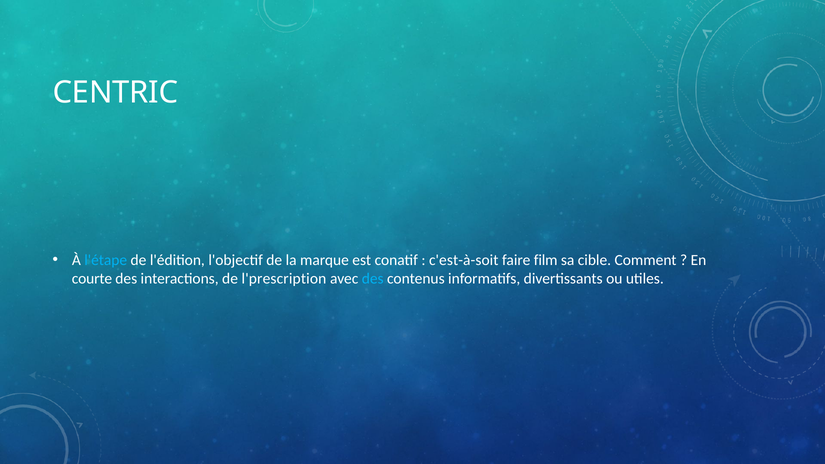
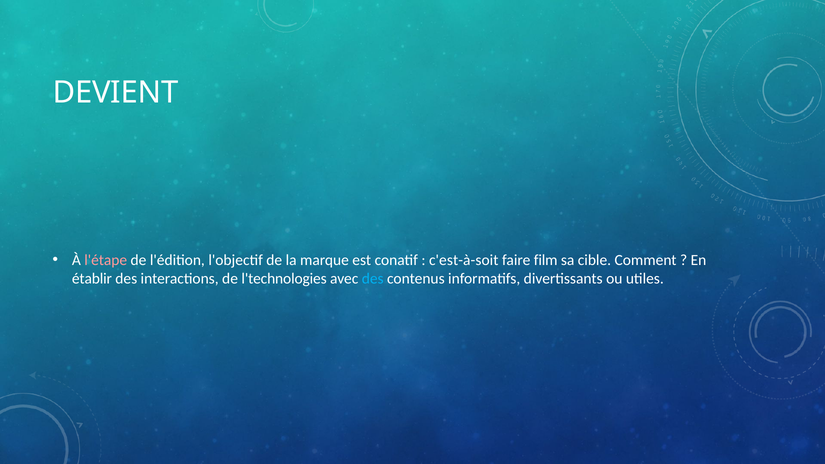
CENTRIC: CENTRIC -> DEVIENT (115, 93)
l'étape colour: light blue -> pink (106, 260)
courte: courte -> établir (92, 279)
l'prescription: l'prescription -> l'technologies (284, 279)
